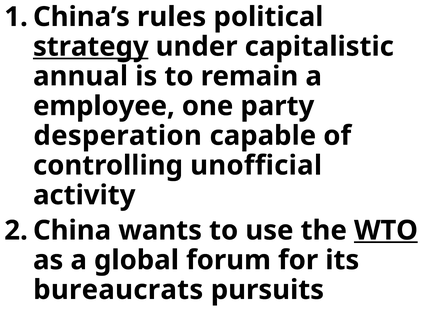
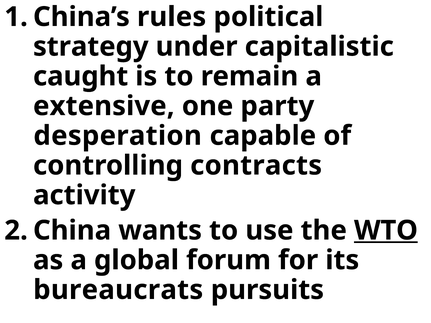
strategy underline: present -> none (91, 47)
annual: annual -> caught (81, 76)
employee: employee -> extensive (104, 106)
unofficial: unofficial -> contracts (256, 166)
